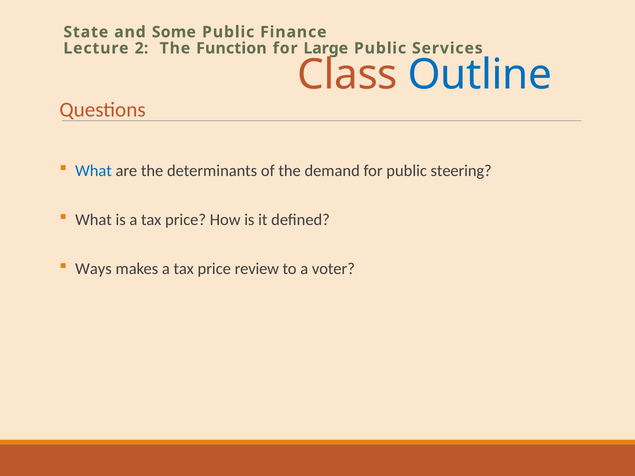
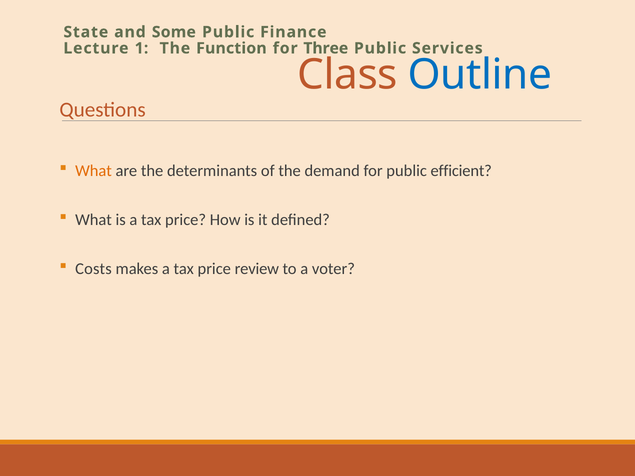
2: 2 -> 1 (141, 48)
Large: Large -> Three (326, 48)
What colour: blue -> orange (94, 171)
steering: steering -> efficient (461, 171)
Ways: Ways -> Costs (93, 269)
